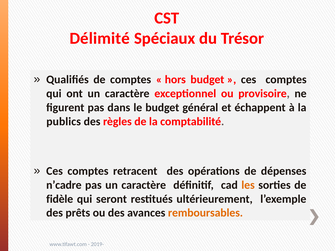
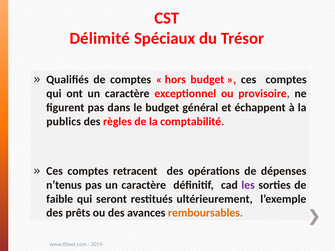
n’cadre: n’cadre -> n’tenus (64, 185)
les colour: orange -> purple (248, 185)
fidèle: fidèle -> faible (60, 199)
